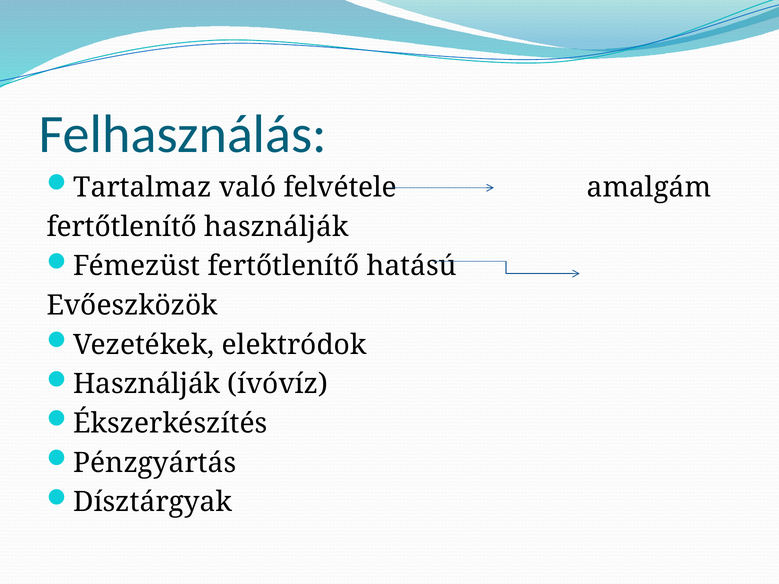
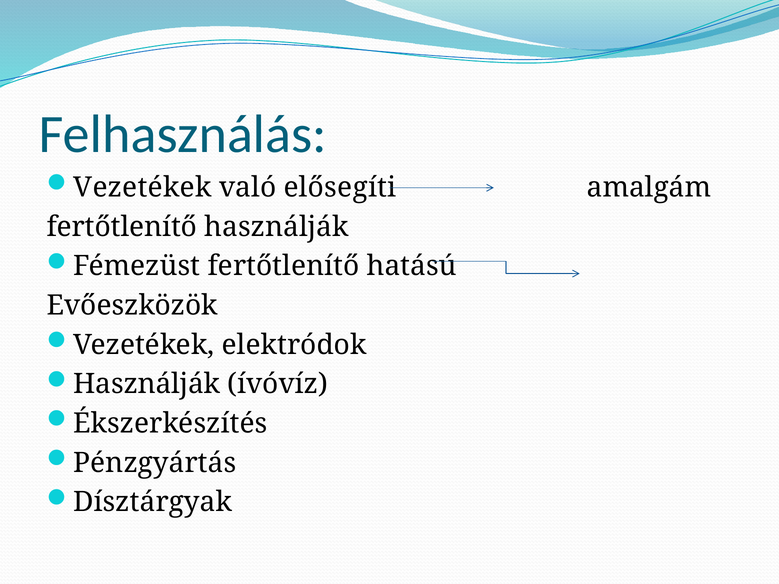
Tartalmaz: Tartalmaz -> Vezetékek (142, 188)
felvétele: felvétele -> elősegíti (340, 188)
